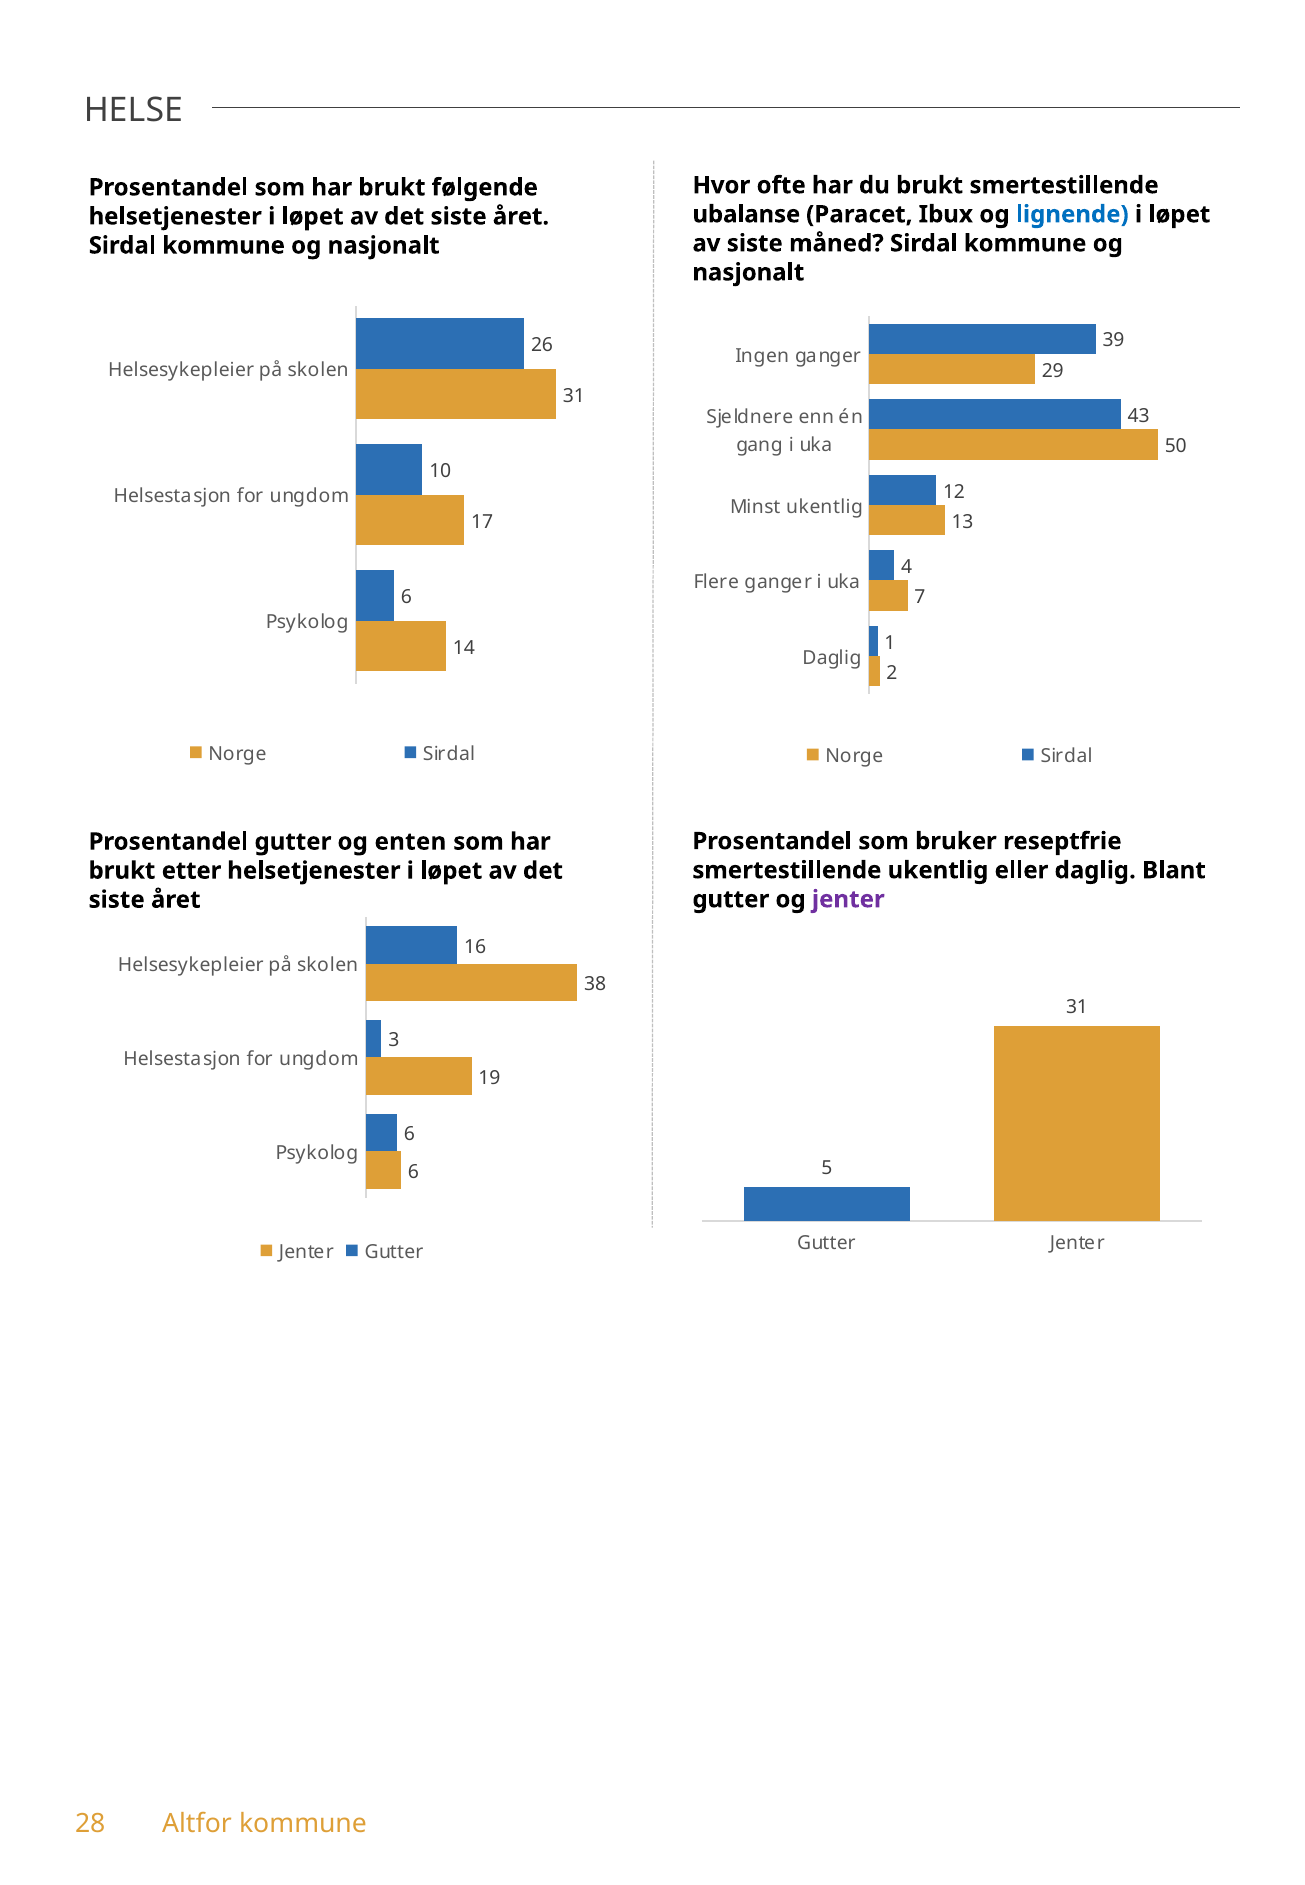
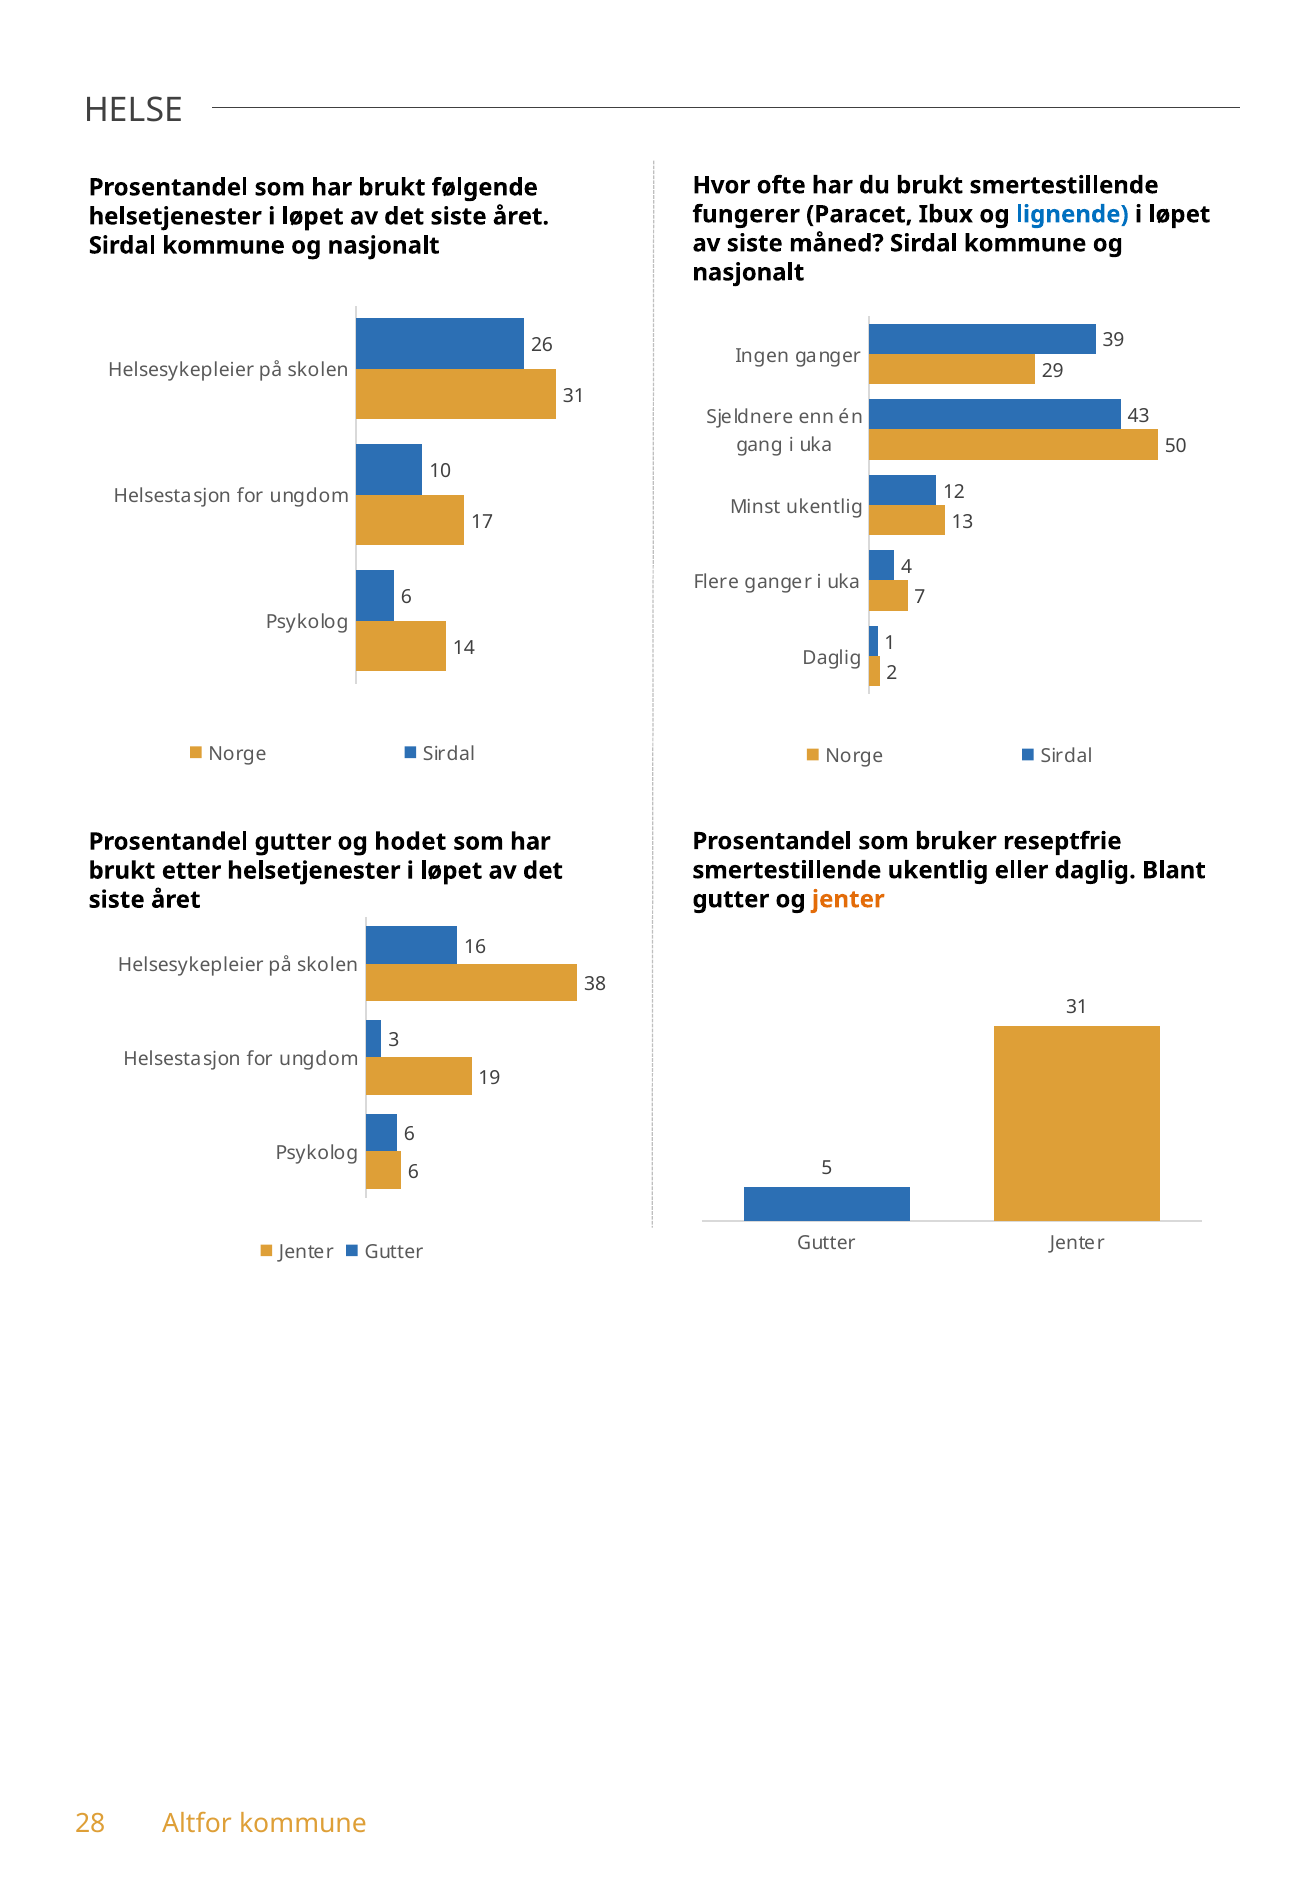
ubalanse: ubalanse -> fungerer (746, 214)
enten: enten -> hodet (410, 842)
jenter colour: purple -> orange (848, 899)
